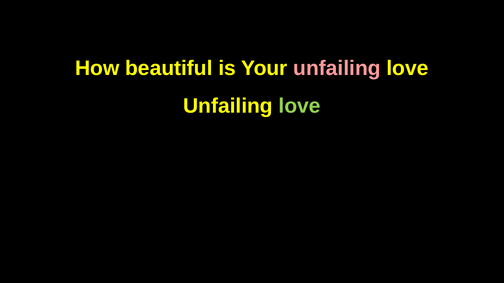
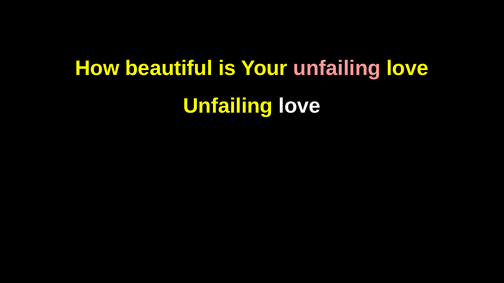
love colour: light green -> white (300, 106)
